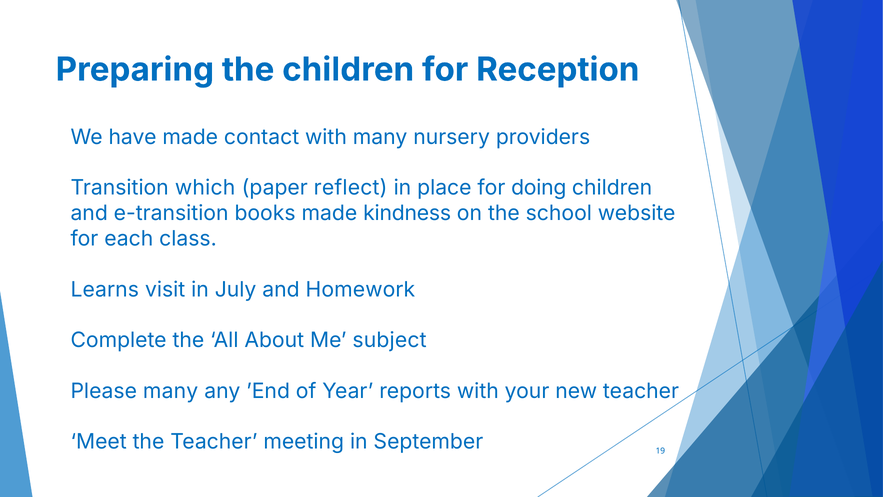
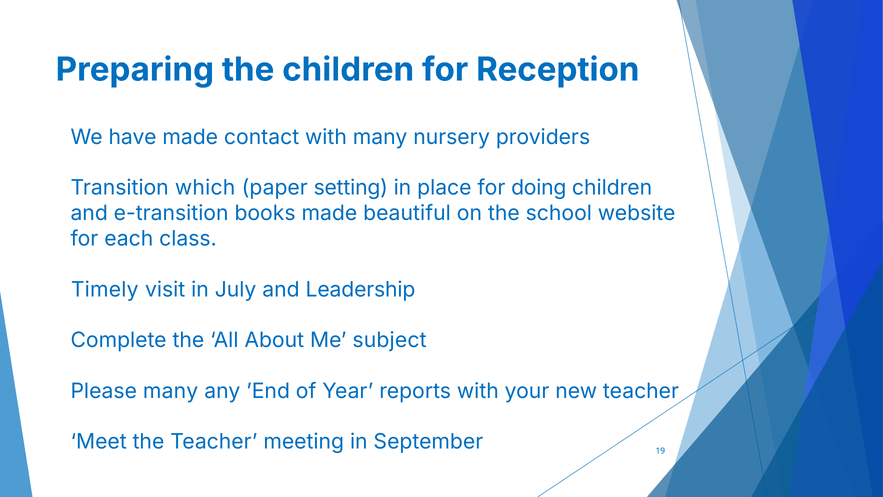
reflect: reflect -> setting (351, 188)
kindness: kindness -> beautiful (407, 213)
Learns: Learns -> Timely (105, 289)
Homework: Homework -> Leadership (361, 289)
